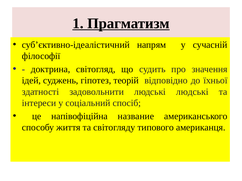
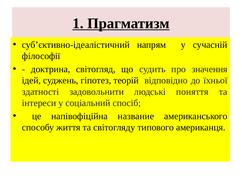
людські людські: людські -> поняття (192, 92)
